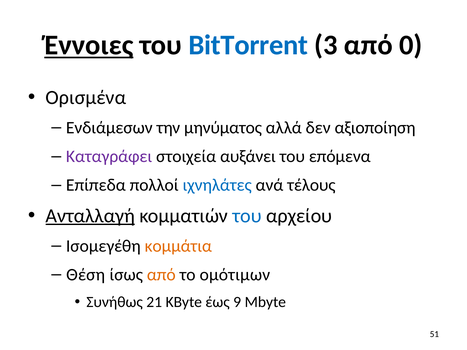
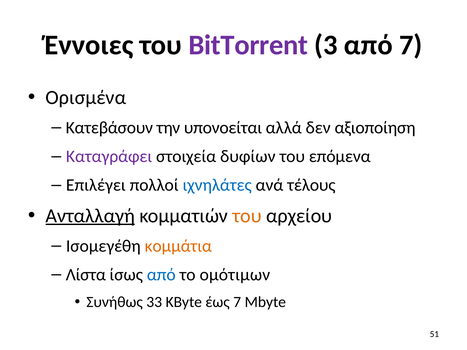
Έννοιες underline: present -> none (89, 45)
BitTorrent colour: blue -> purple (248, 45)
από 0: 0 -> 7 (411, 45)
Ενδιάμεσων: Ενδιάμεσων -> Κατεβάσουν (109, 128)
μηνύματος: μηνύματος -> υπονοείται (223, 128)
αυξάνει: αυξάνει -> δυφίων (248, 157)
Επίπεδα: Επίπεδα -> Επιλέγει (96, 185)
του colour: blue -> orange (247, 216)
Θέση: Θέση -> Λίστα (86, 275)
από colour: orange -> blue (161, 275)
21: 21 -> 33 (154, 302)
έως 9: 9 -> 7 (237, 302)
